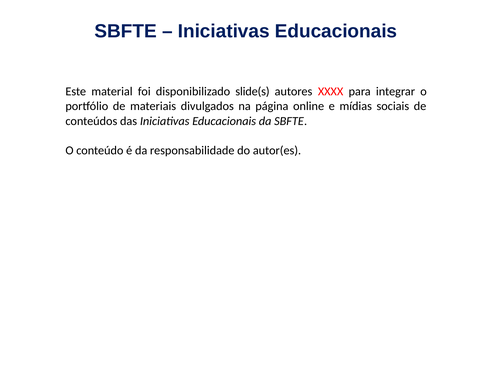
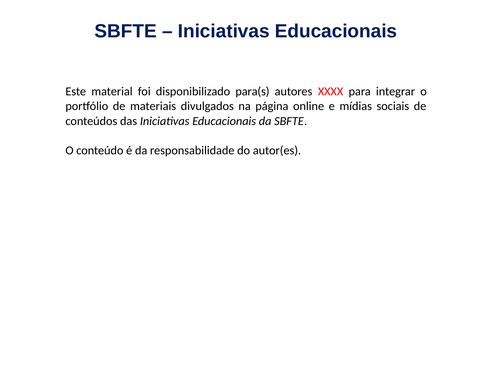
slide(s: slide(s -> para(s (252, 92)
